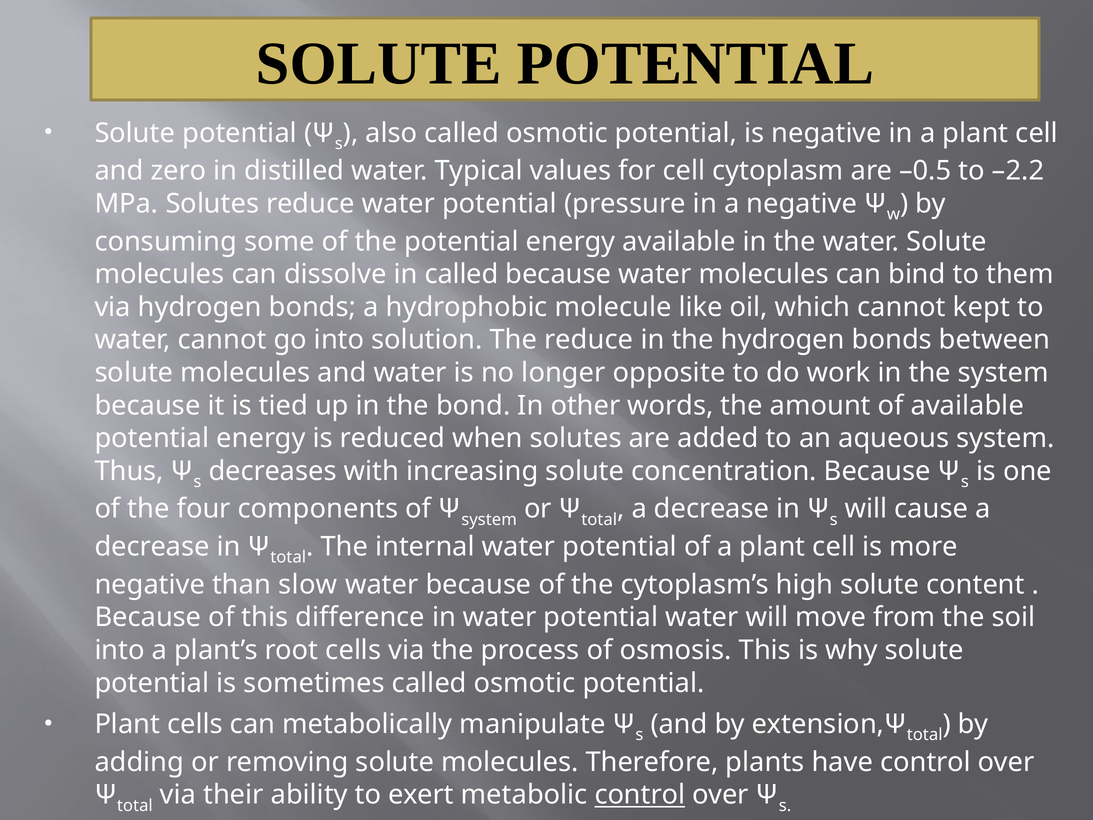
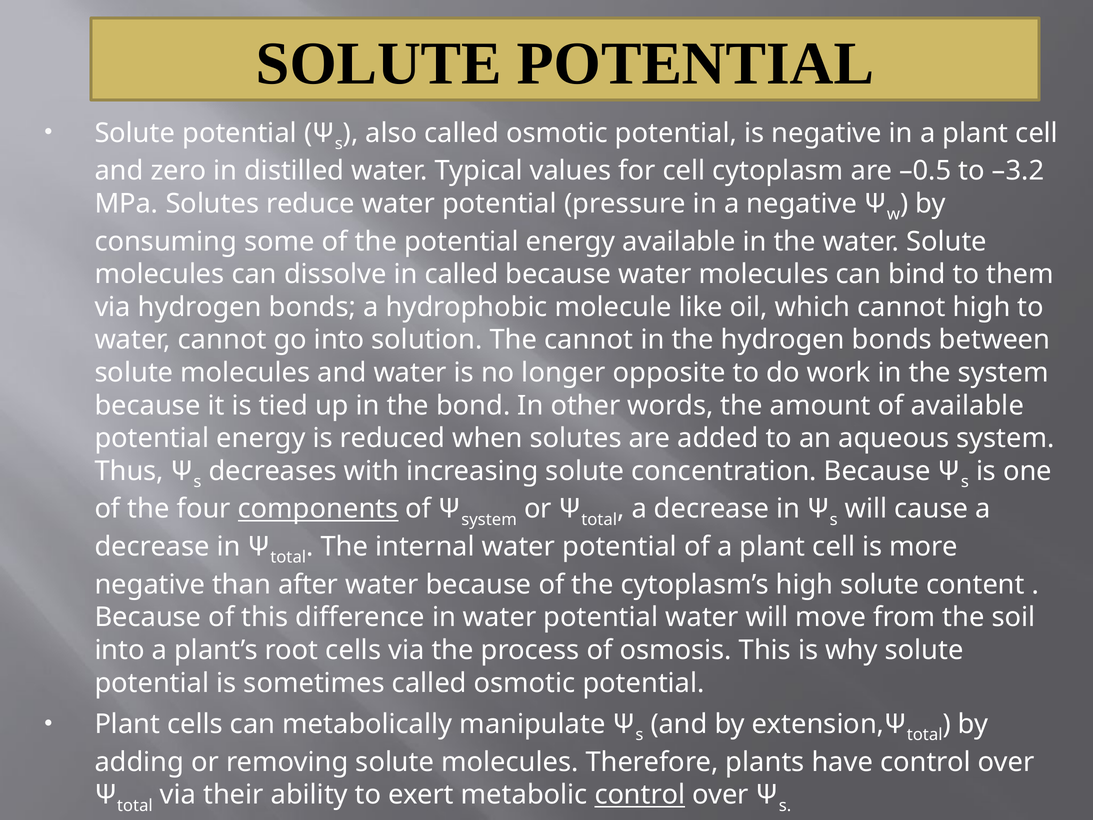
–2.2: –2.2 -> –3.2 (1018, 171)
cannot kept: kept -> high (982, 307)
The reduce: reduce -> cannot (589, 340)
components underline: none -> present (318, 509)
slow: slow -> after (308, 584)
